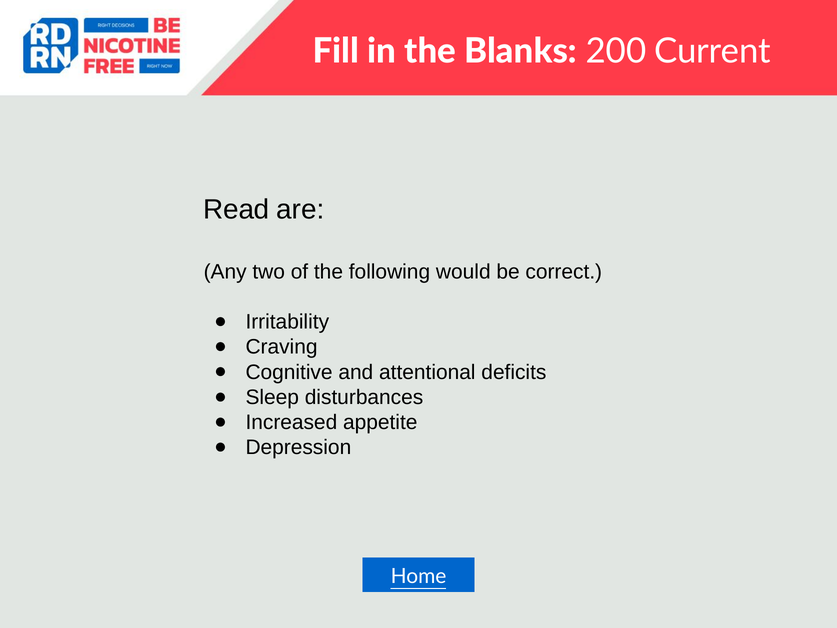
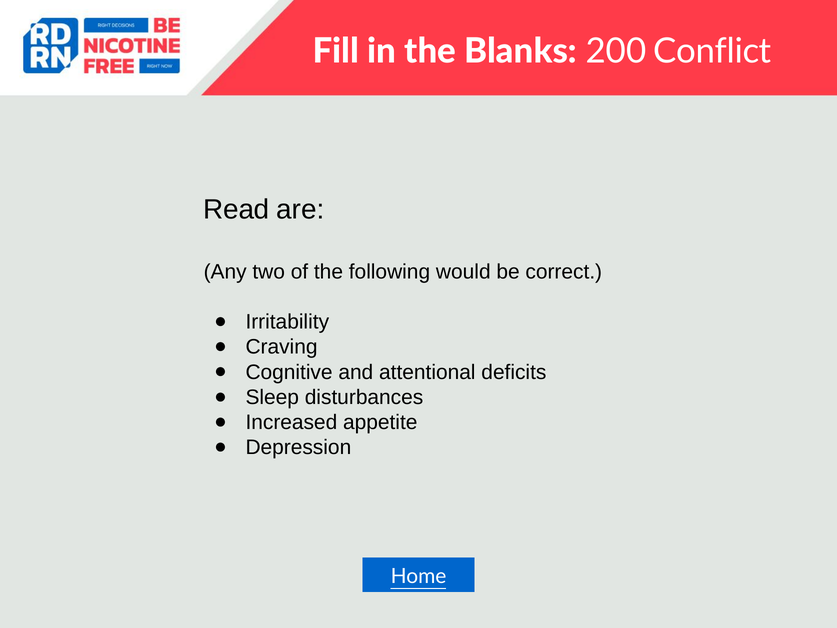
Current: Current -> Conflict (712, 51)
